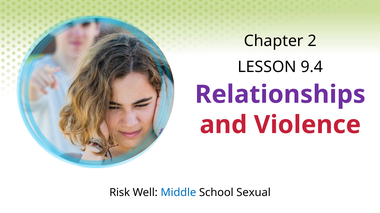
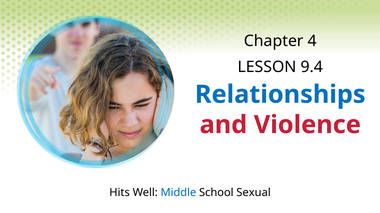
2: 2 -> 4 (312, 41)
Relationships colour: purple -> blue (280, 95)
Risk: Risk -> Hits (120, 193)
